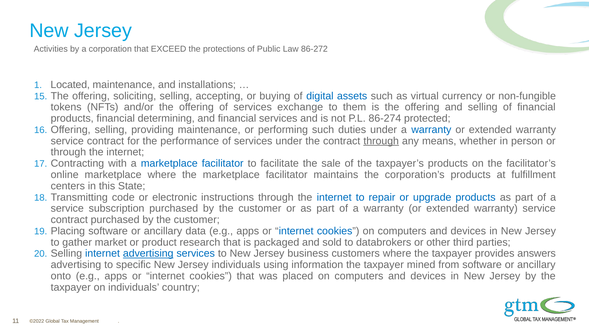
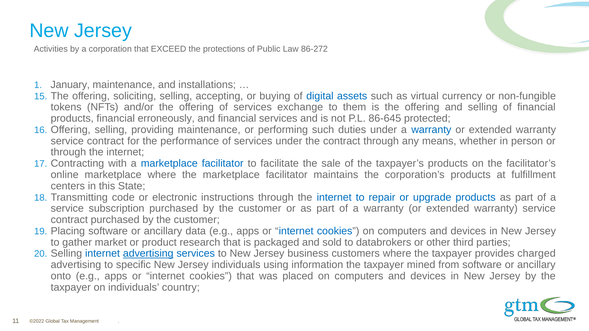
Located: Located -> January (70, 85)
determining: determining -> erroneously (166, 119)
86-274: 86-274 -> 86-645 (385, 119)
through underline: present -> none (381, 141)
answers: answers -> charged (537, 254)
